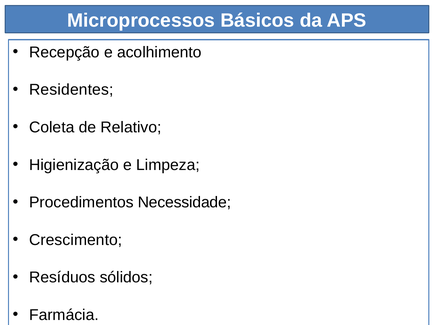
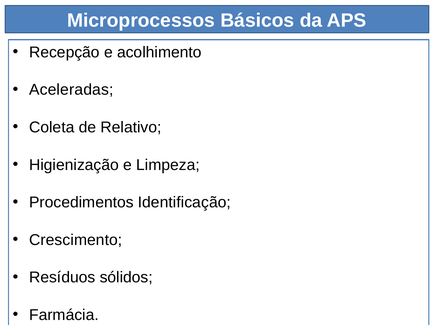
Residentes: Residentes -> Aceleradas (71, 90)
Necessidade: Necessidade -> Identificação (184, 203)
